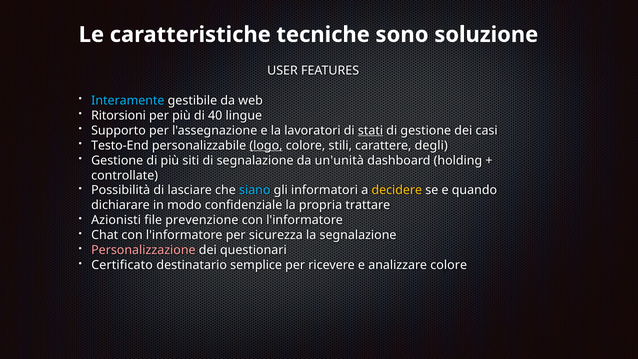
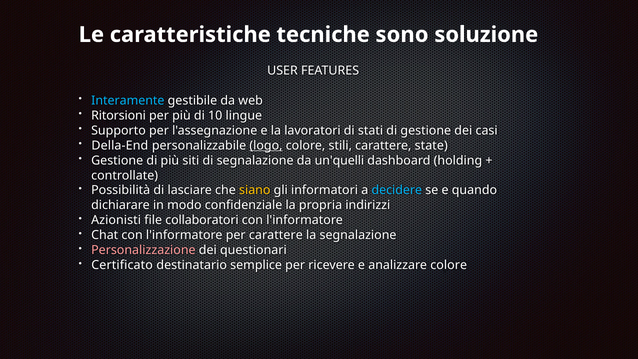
40: 40 -> 10 (215, 115)
stati underline: present -> none (371, 130)
Testo-End: Testo-End -> Della-End (120, 145)
degli: degli -> state (431, 145)
un'unità: un'unità -> un'quelli (339, 160)
siano colour: light blue -> yellow (255, 190)
decidere colour: yellow -> light blue (397, 190)
trattare: trattare -> indirizzi (368, 205)
prevenzione: prevenzione -> collaboratori (202, 220)
per sicurezza: sicurezza -> carattere (276, 235)
